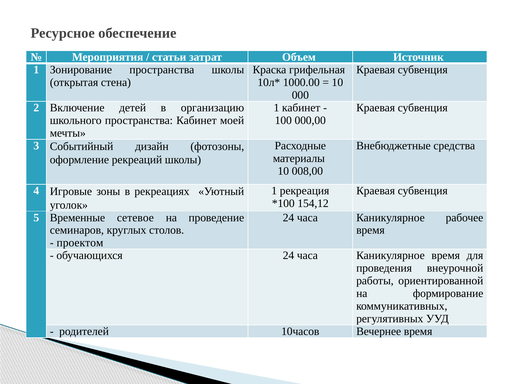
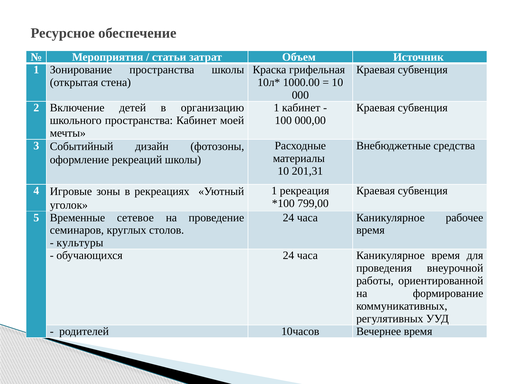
008,00: 008,00 -> 201,31 (307, 171)
154,12: 154,12 -> 799,00 (313, 203)
проектом: проектом -> культуры (80, 243)
